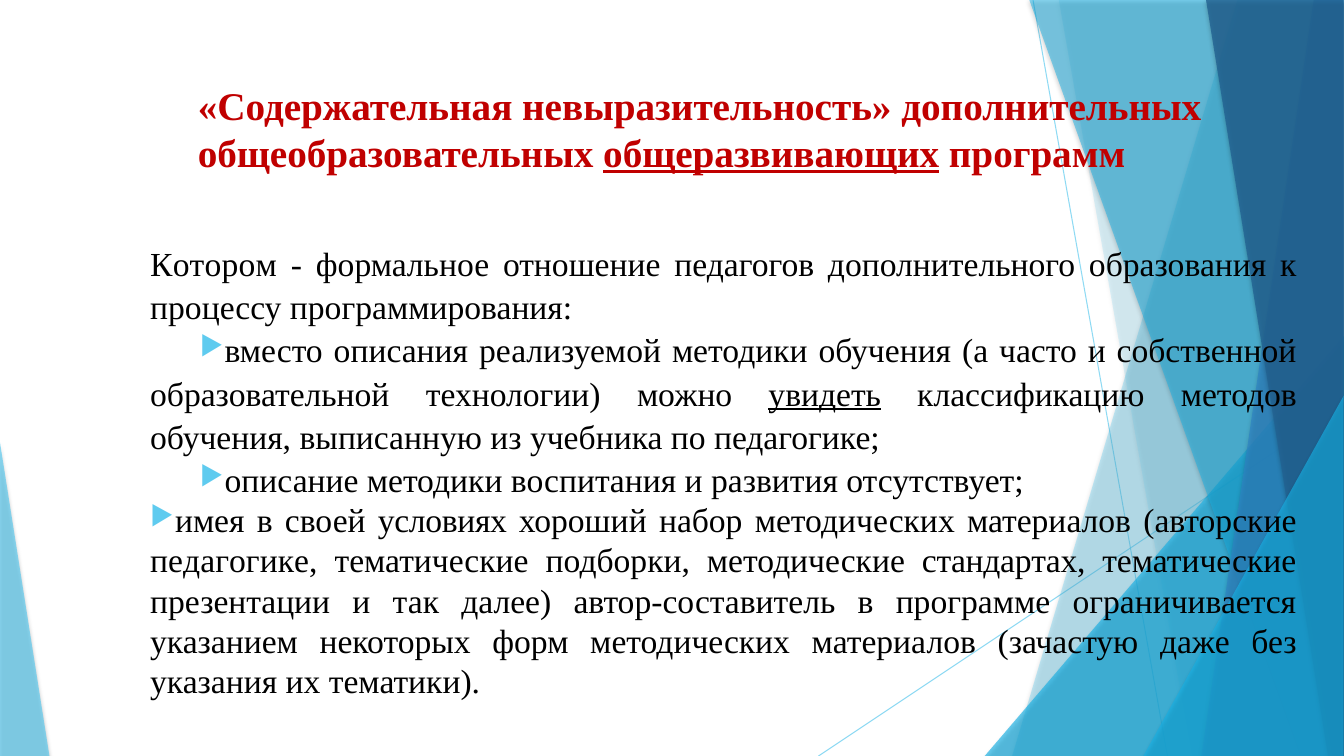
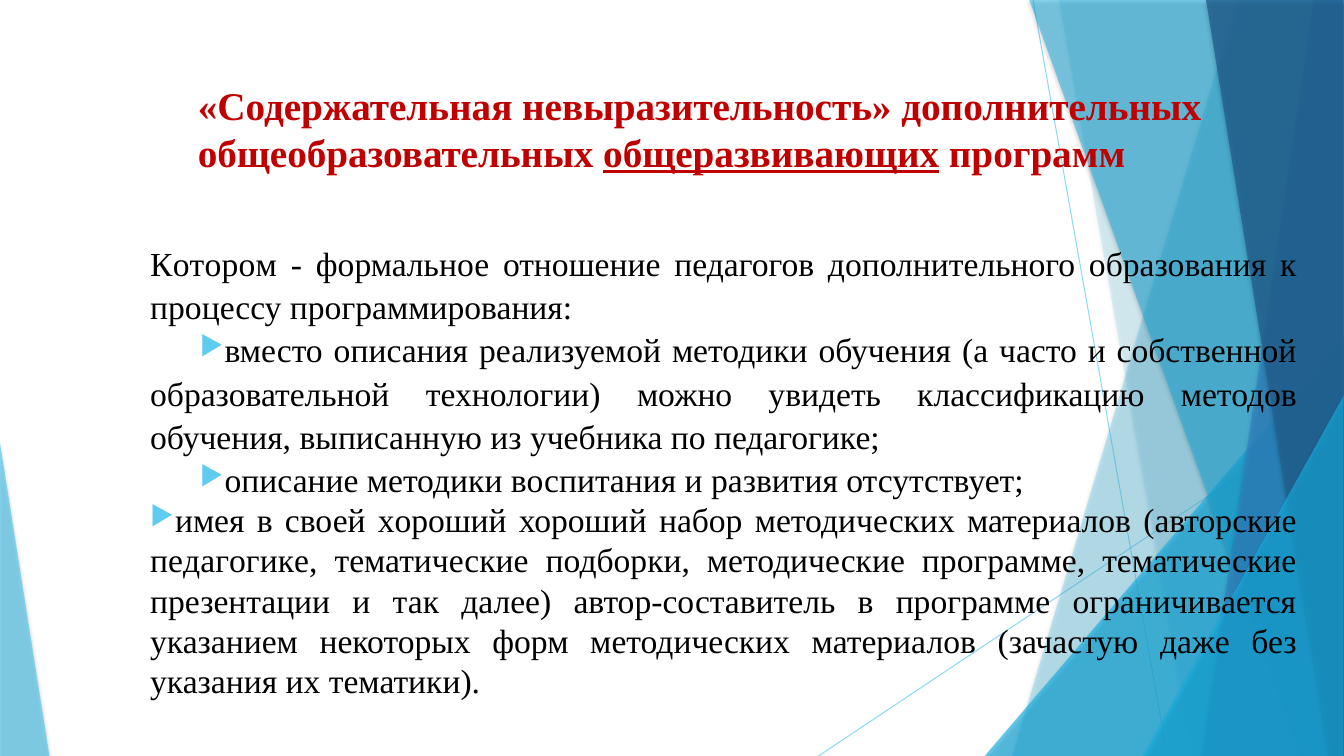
увидеть underline: present -> none (825, 395)
своей условиях: условиях -> хороший (442, 522)
методические стандартах: стандартах -> программе (1004, 562)
